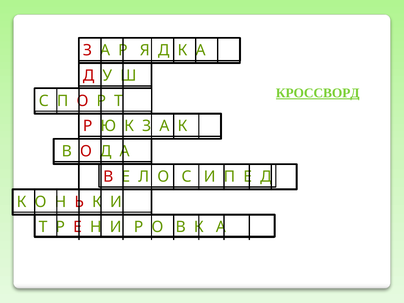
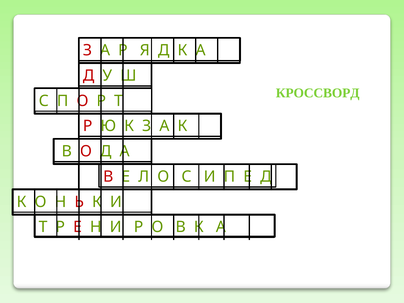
КРОССВОРД underline: present -> none (318, 93)
